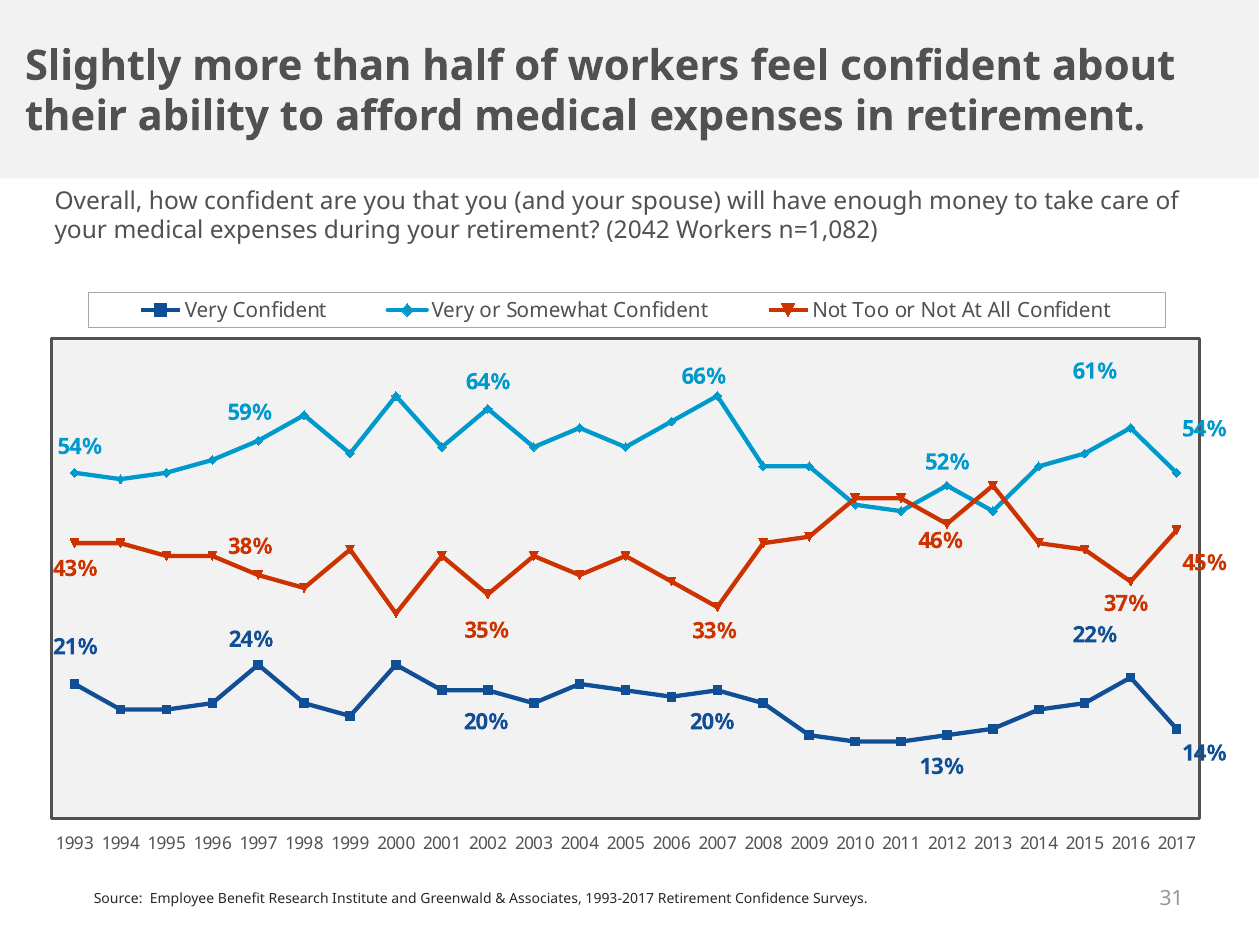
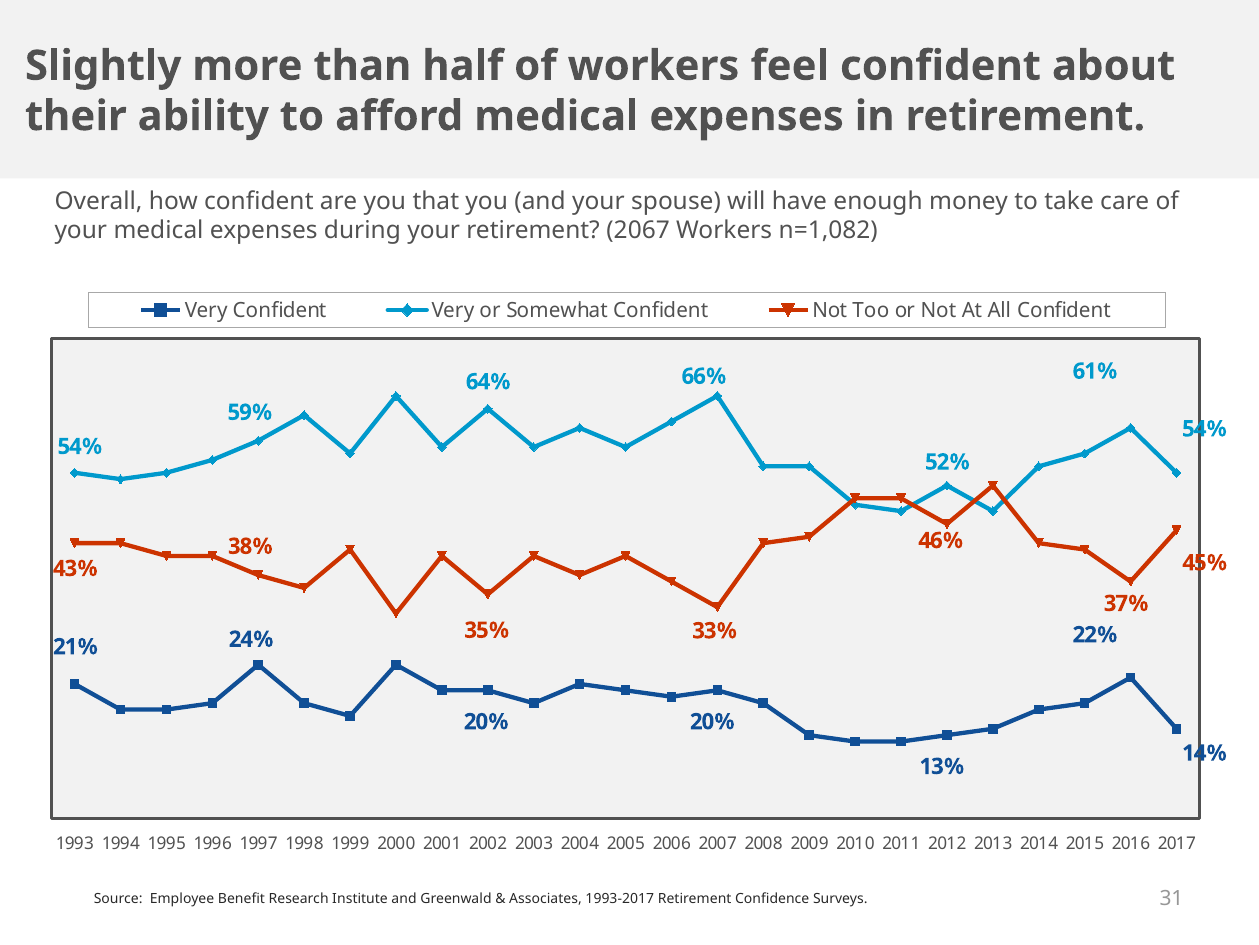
2042: 2042 -> 2067 (638, 231)
